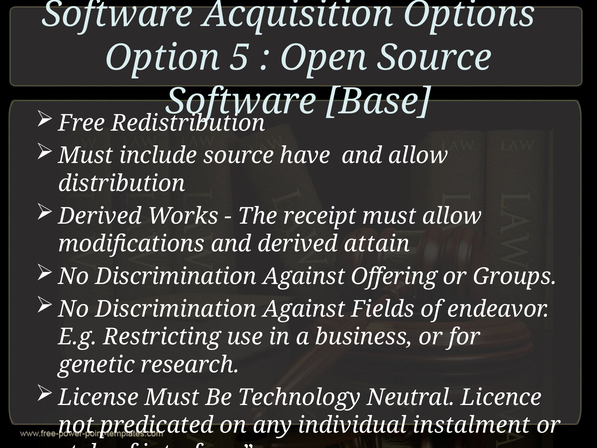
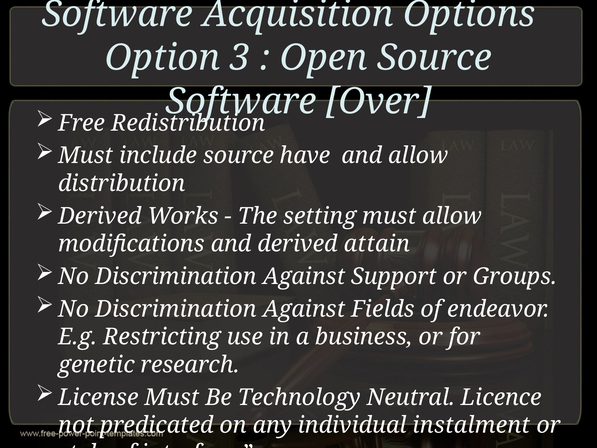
5: 5 -> 3 (240, 58)
Base: Base -> Over (379, 102)
receipt: receipt -> setting (320, 216)
Offering: Offering -> Support (394, 276)
